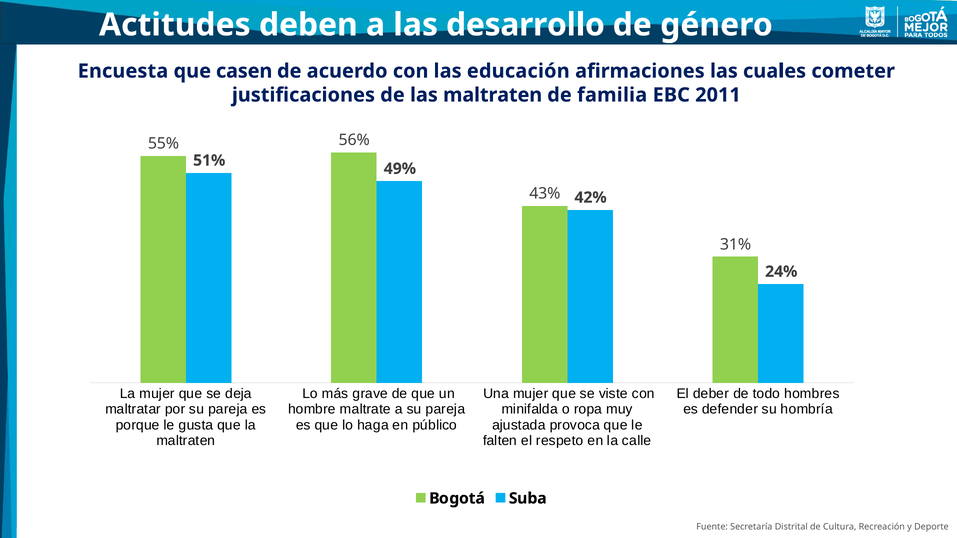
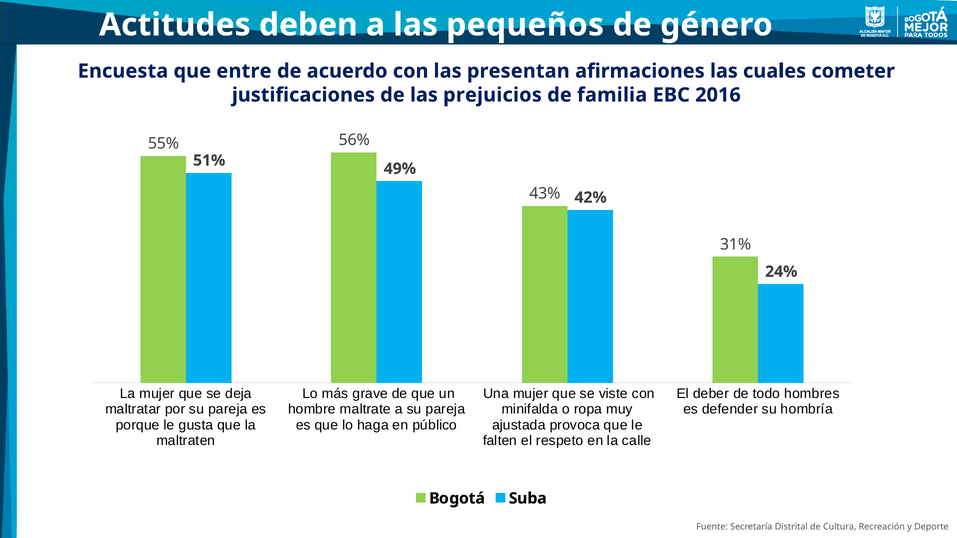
desarrollo: desarrollo -> pequeños (525, 25)
casen: casen -> entre (244, 71)
educación: educación -> presentan (518, 71)
las maltraten: maltraten -> prejuicios (492, 95)
2011: 2011 -> 2016 (718, 95)
